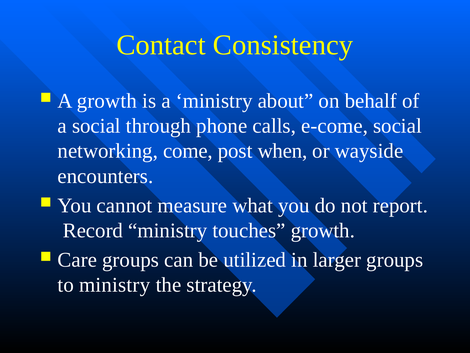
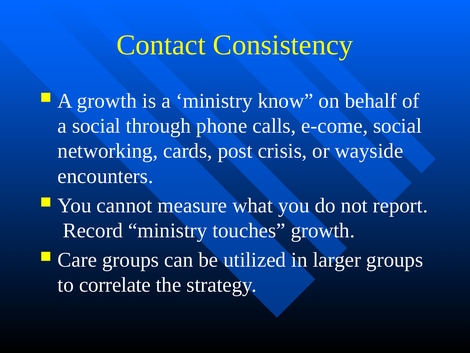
about: about -> know (286, 101)
come: come -> cards (188, 151)
when: when -> crisis (282, 151)
to ministry: ministry -> correlate (115, 285)
